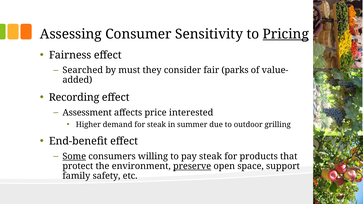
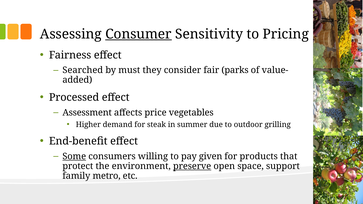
Consumer underline: none -> present (138, 34)
Pricing underline: present -> none (286, 34)
Recording: Recording -> Processed (74, 98)
interested: interested -> vegetables (191, 113)
pay steak: steak -> given (211, 156)
safety: safety -> metro (107, 176)
